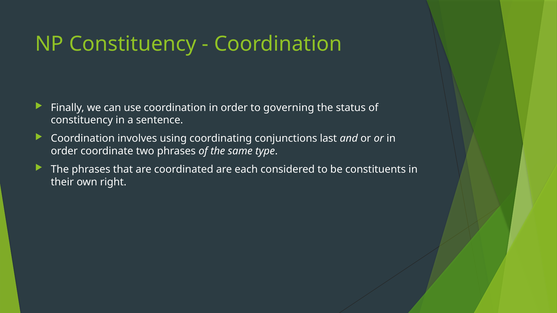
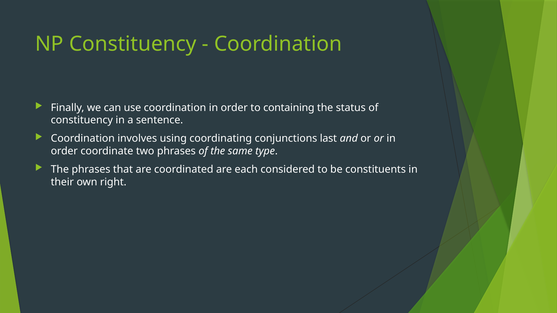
governing: governing -> containing (289, 108)
